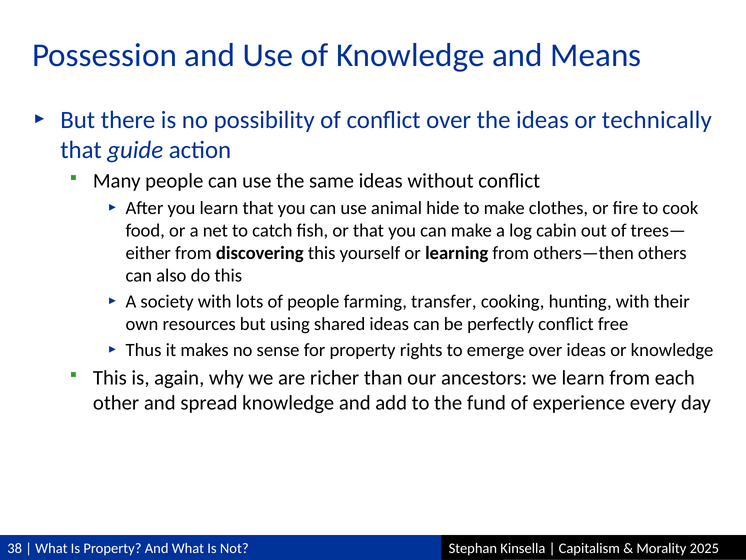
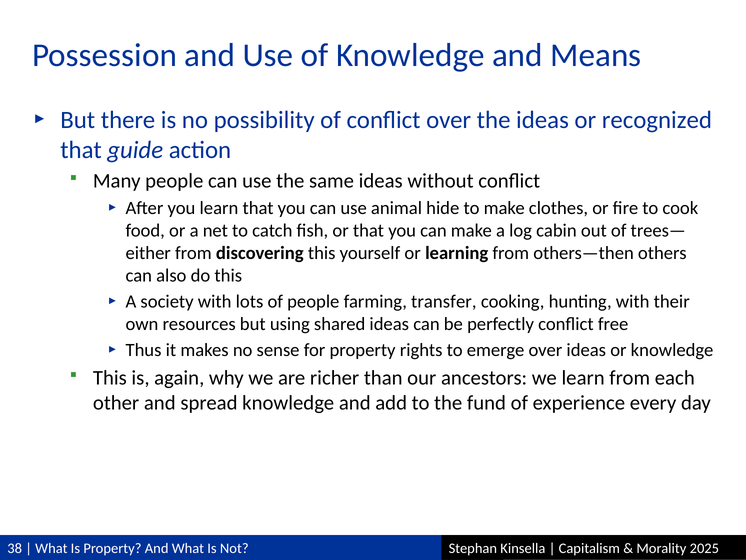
technically: technically -> recognized (657, 120)
